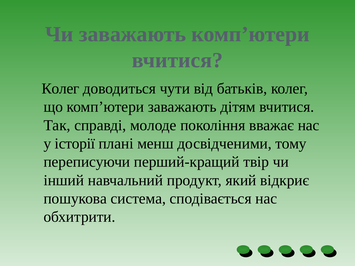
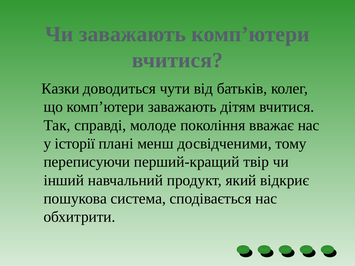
Колег: Колег -> Казки (60, 89)
